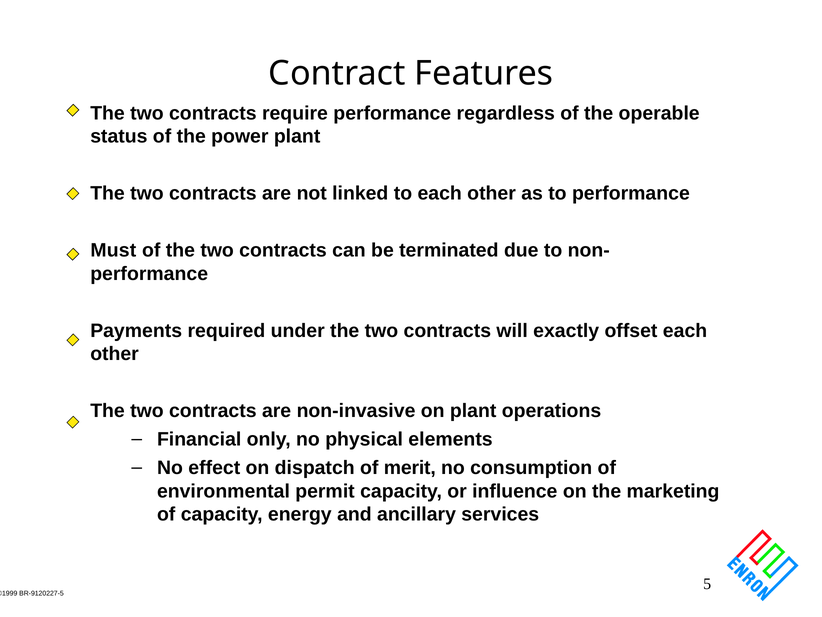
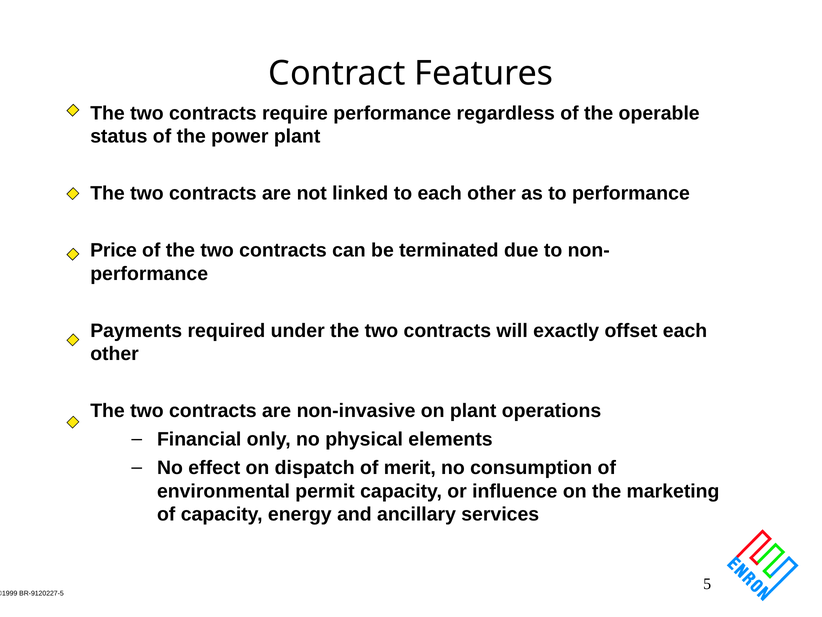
Must: Must -> Price (114, 250)
